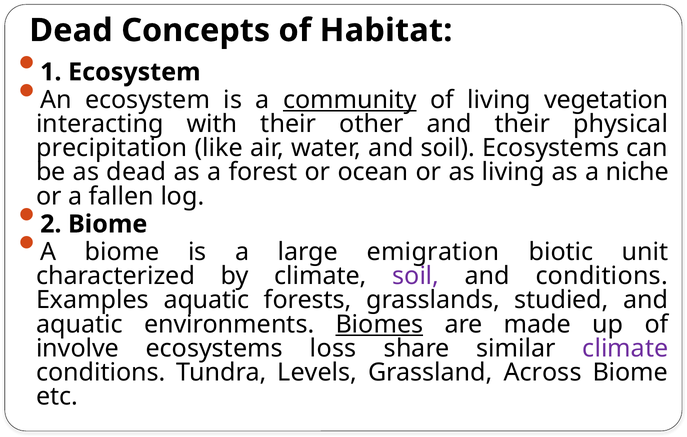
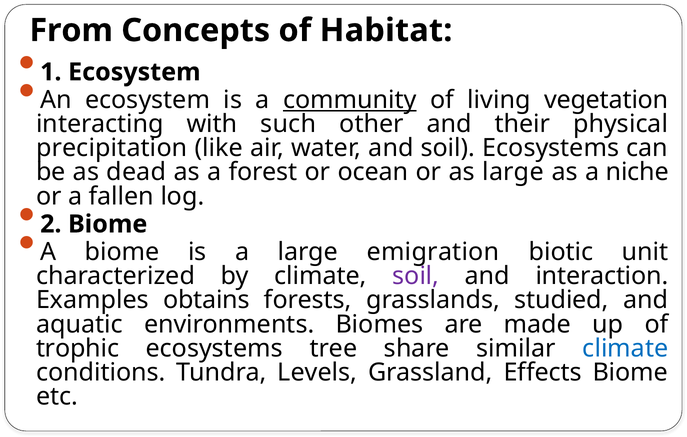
Dead: Dead -> From (71, 30)
with their: their -> such (288, 124)
as living: living -> large (513, 172)
and conditions: conditions -> interaction (602, 276)
Examples aquatic: aquatic -> obtains (207, 301)
Biomes underline: present -> none (379, 325)
involve: involve -> trophic (78, 349)
loss: loss -> tree (333, 349)
climate colour: purple -> blue (625, 349)
Across: Across -> Effects (543, 373)
